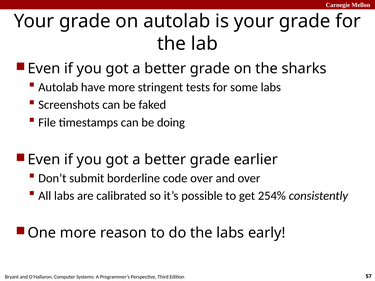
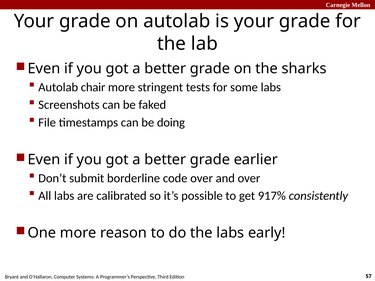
have: have -> chair (93, 87)
254%: 254% -> 917% (272, 196)
